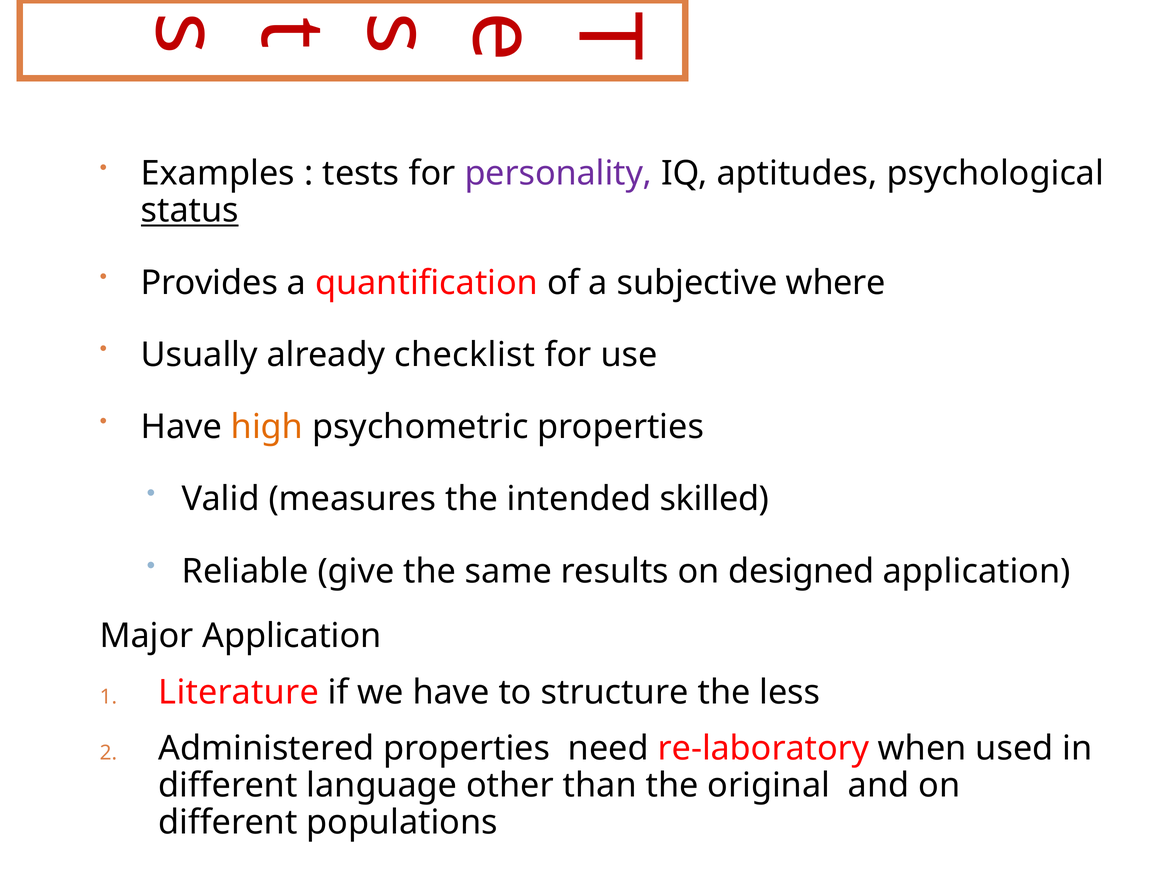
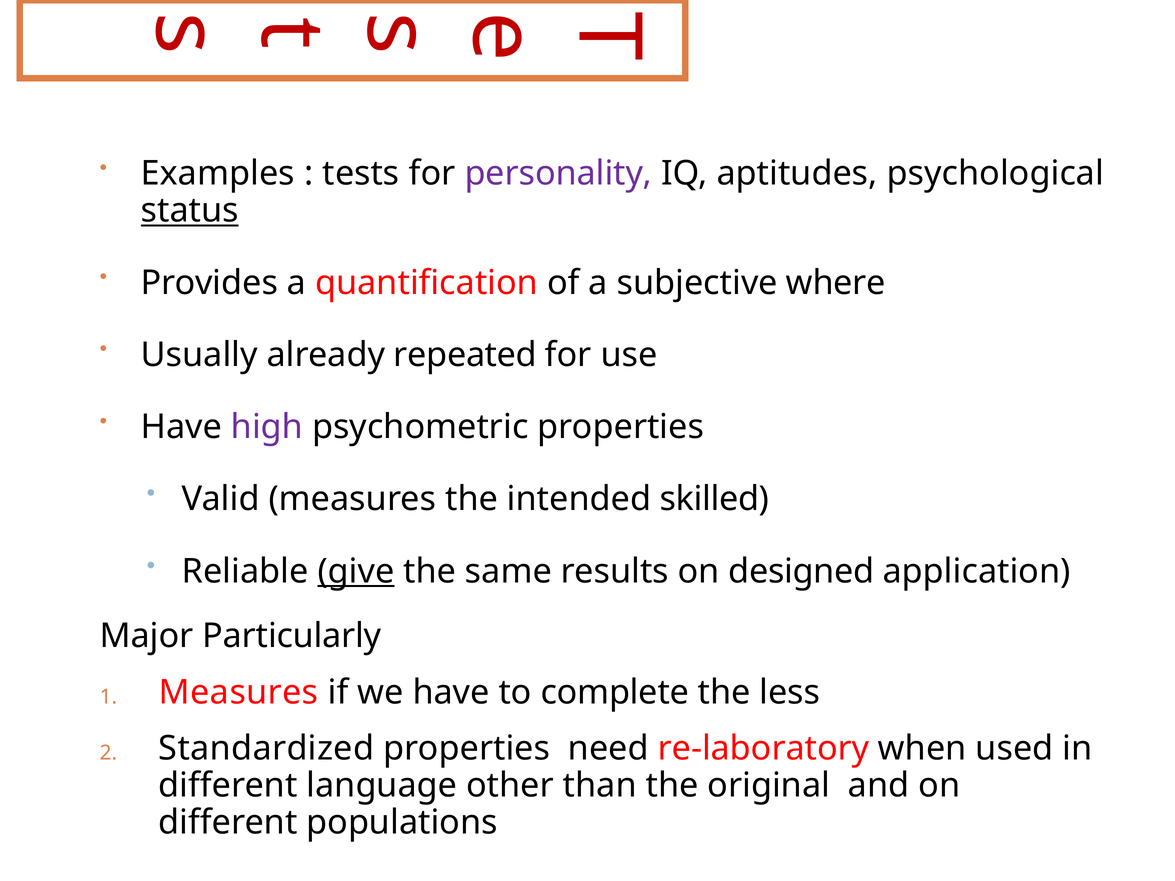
checklist: checklist -> repeated (465, 355)
high colour: orange -> purple (267, 427)
give underline: none -> present (356, 571)
Major Application: Application -> Particularly (292, 636)
Literature: Literature -> Measures (239, 692)
structure: structure -> complete (615, 692)
Administered: Administered -> Standardized (266, 748)
